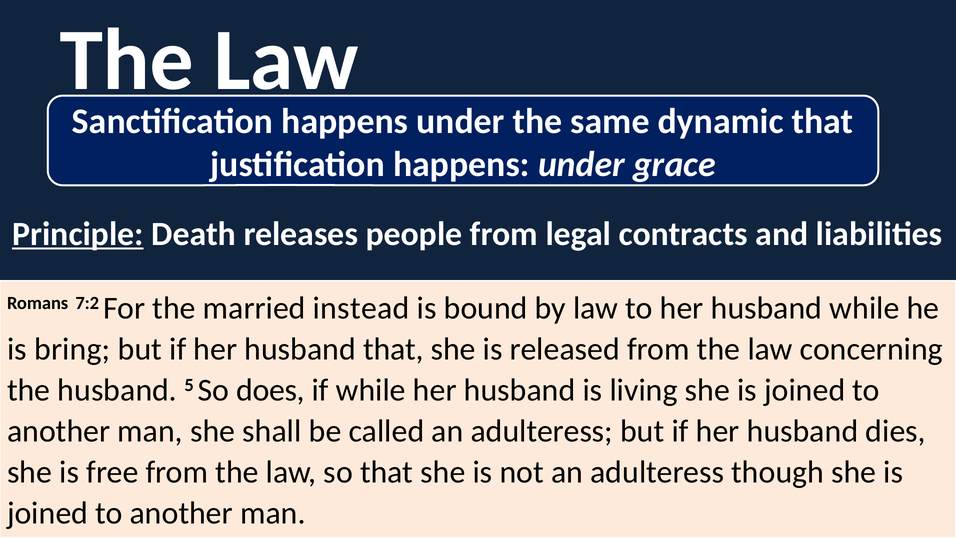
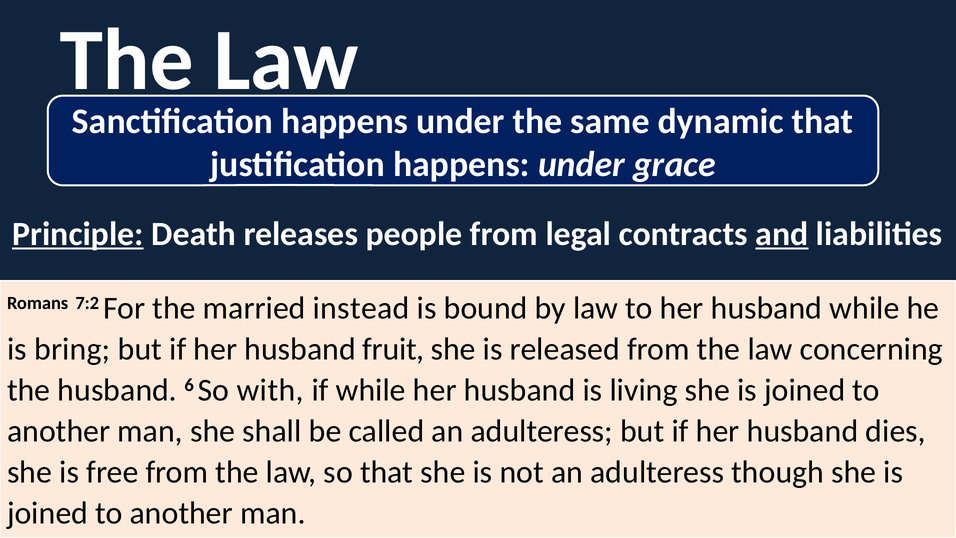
and underline: none -> present (782, 234)
husband that: that -> fruit (393, 349)
5: 5 -> 6 (189, 385)
does: does -> with (270, 390)
